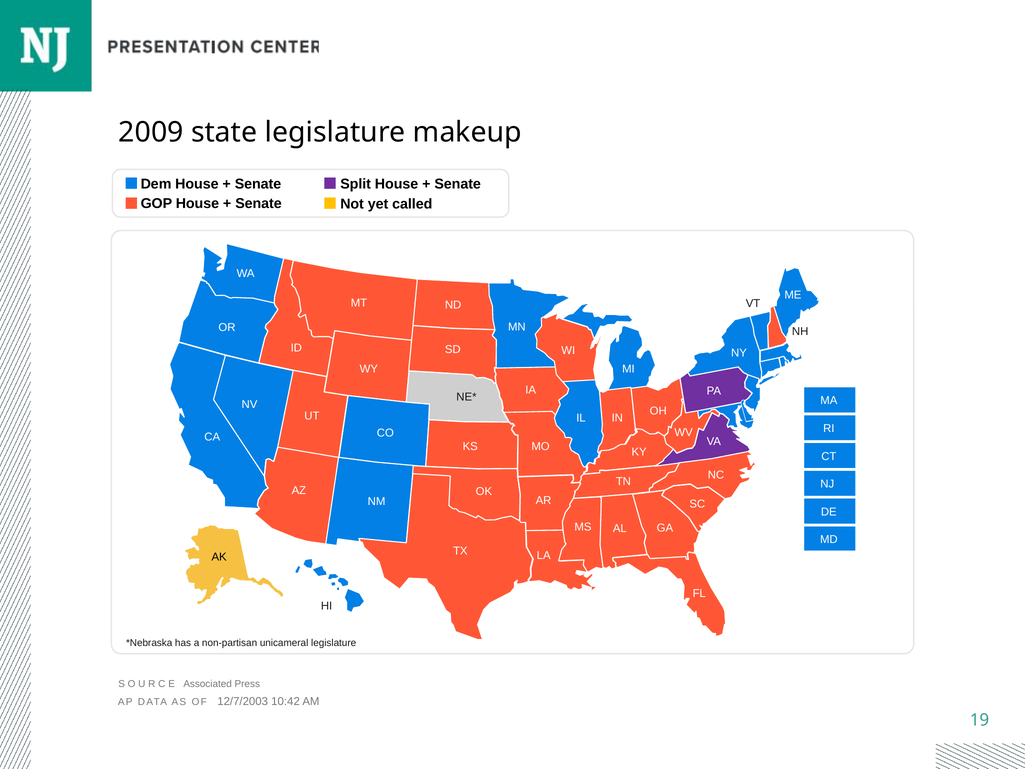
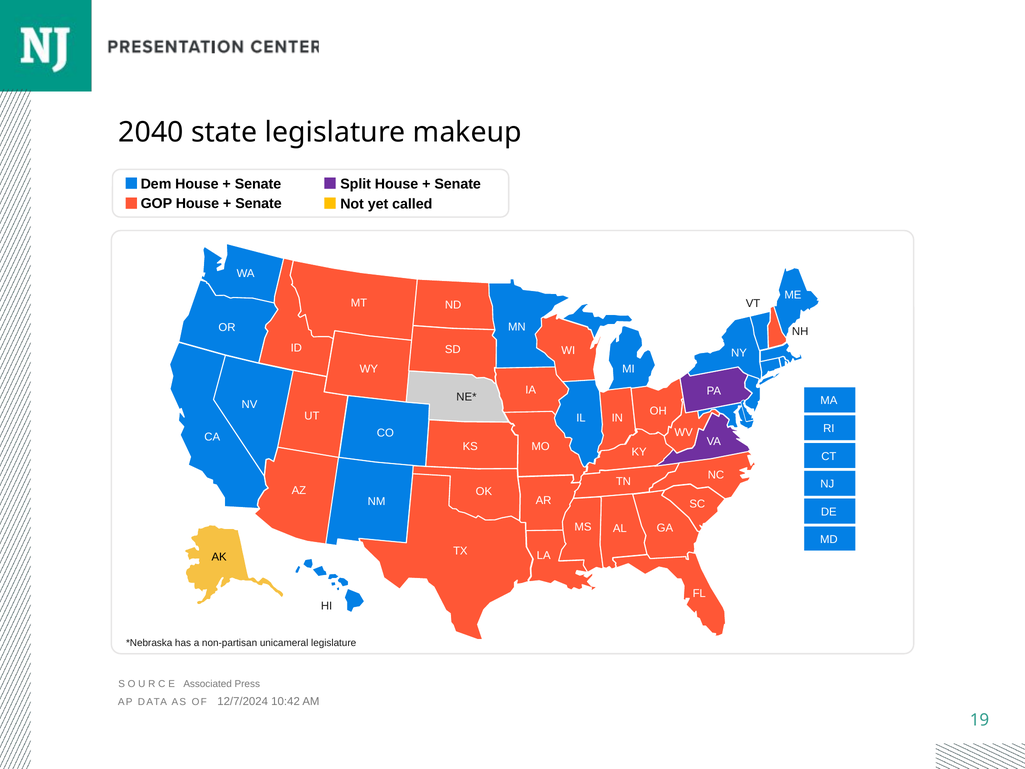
2009: 2009 -> 2040 (151, 132)
12/7/2003: 12/7/2003 -> 12/7/2024 (243, 701)
